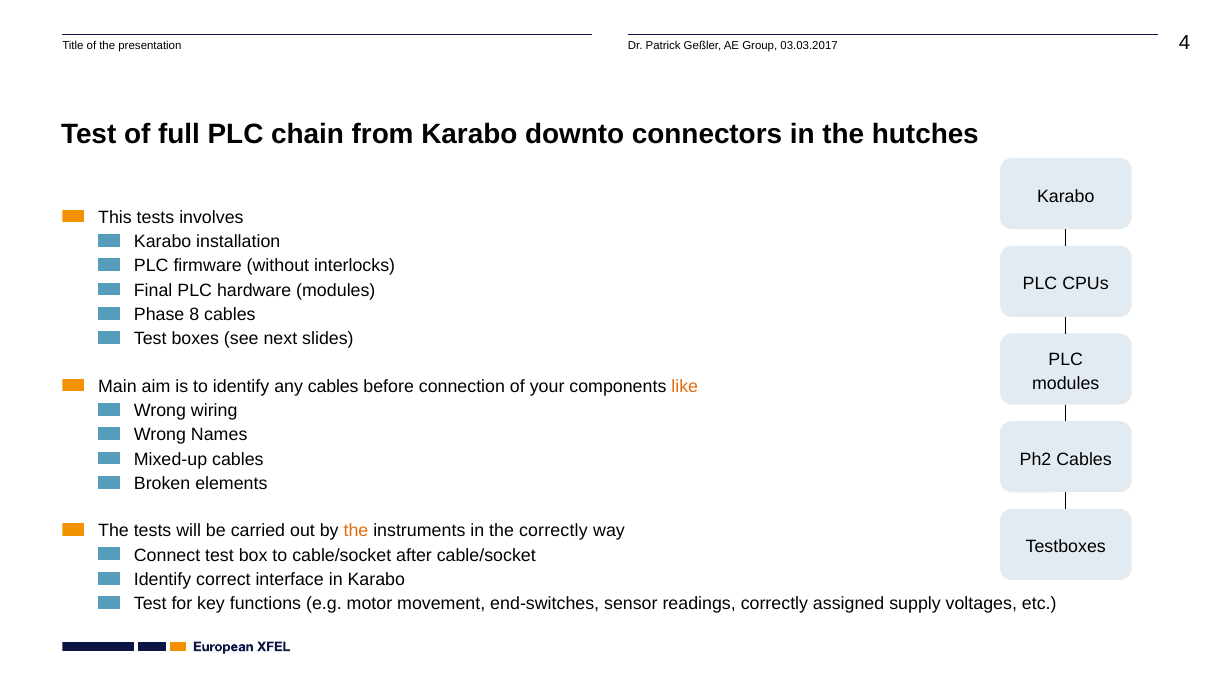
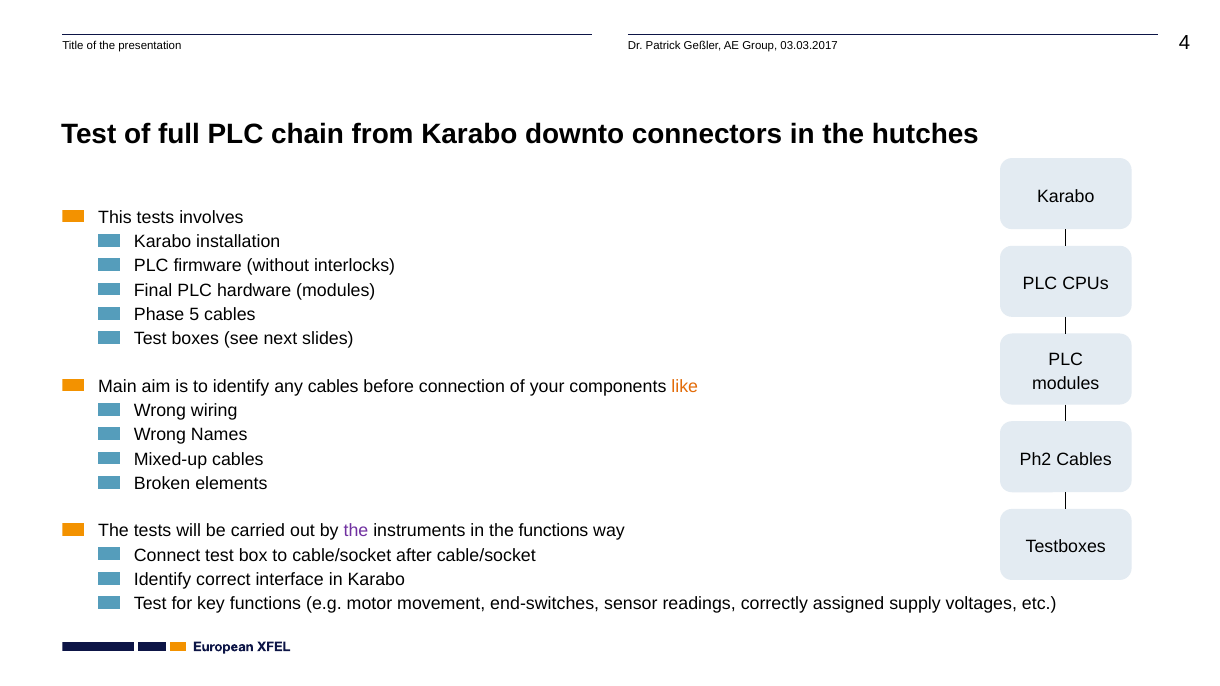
8: 8 -> 5 (194, 315)
the colour: orange -> purple (356, 531)
the correctly: correctly -> functions (554, 531)
